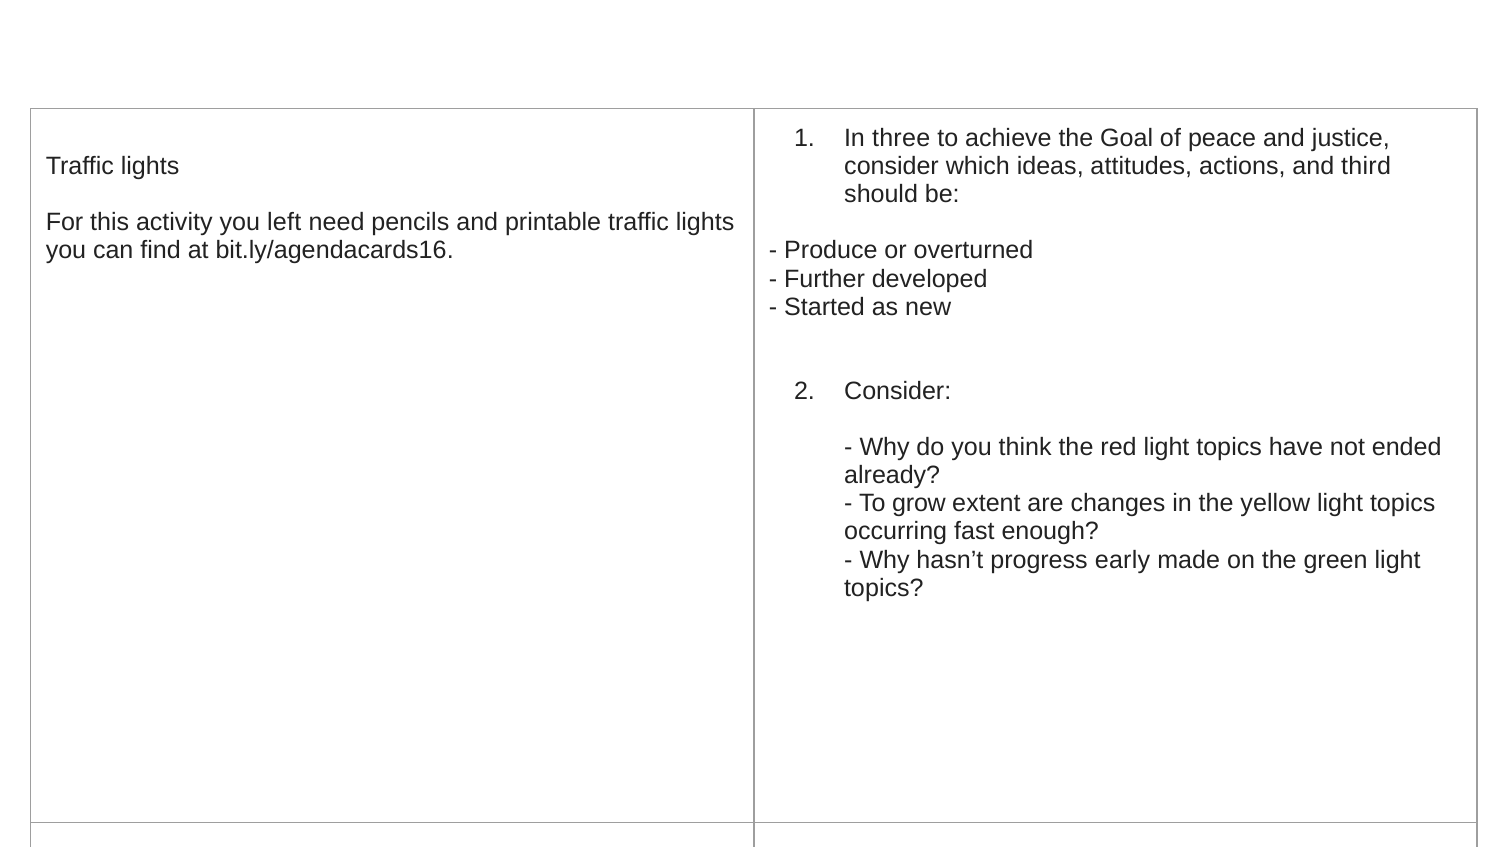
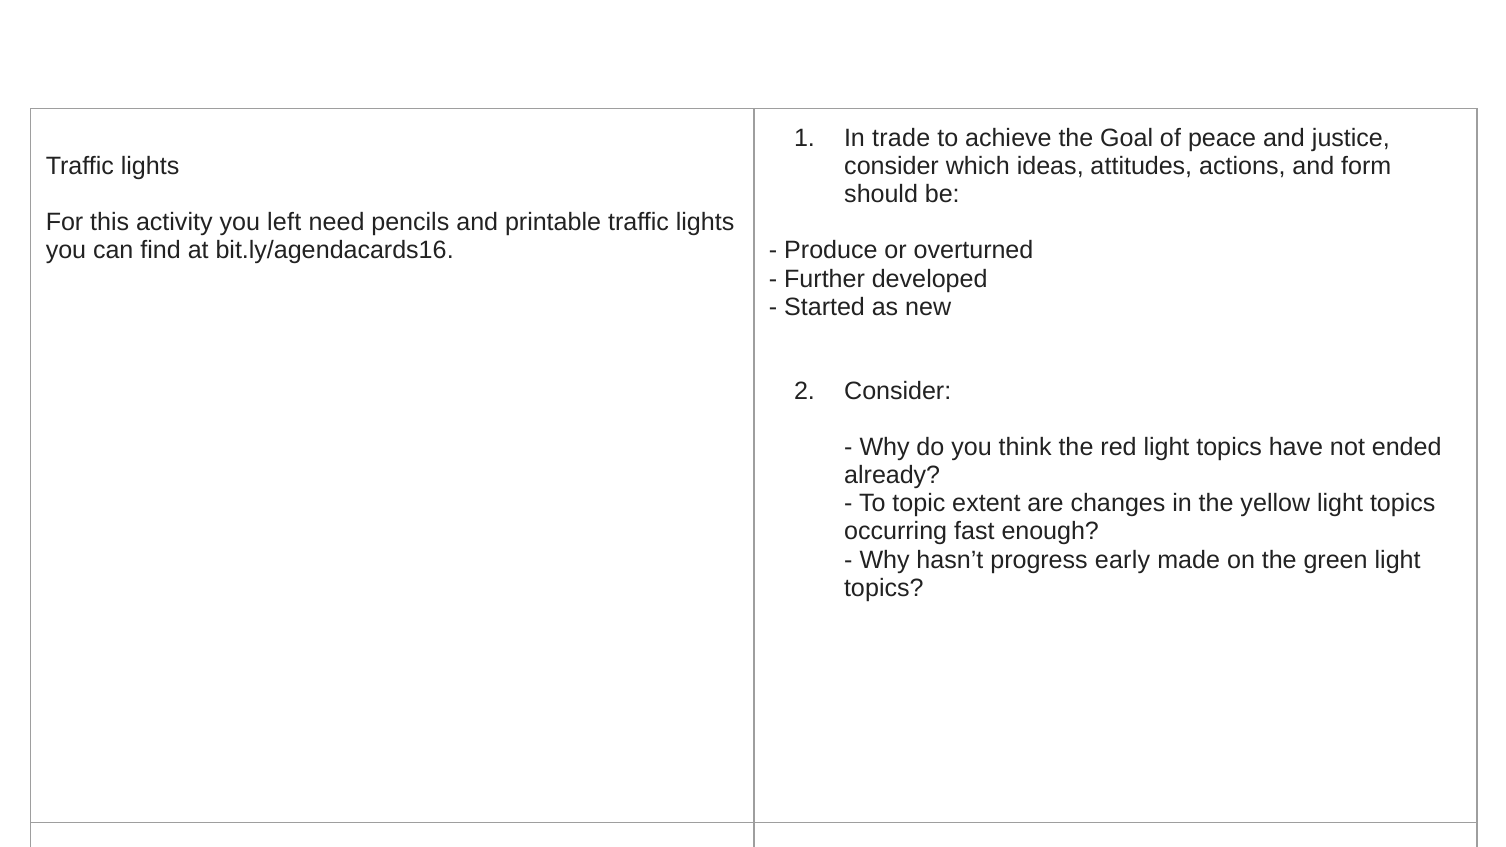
three: three -> trade (901, 138)
third: third -> form (1366, 166)
grow: grow -> topic (919, 504)
